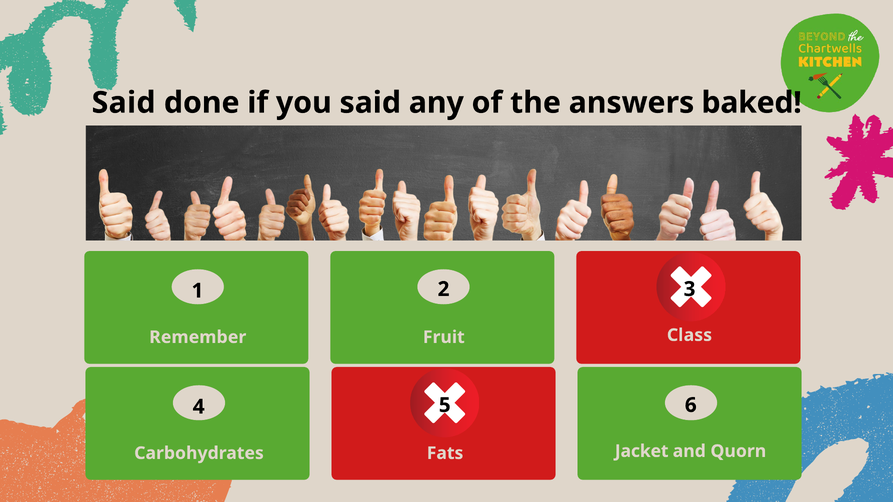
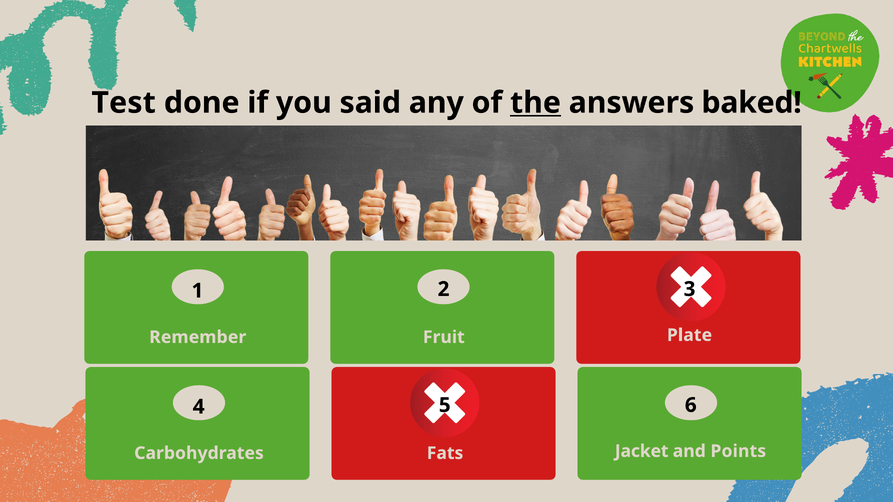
Said: Said -> Test (124, 103)
the underline: none -> present (535, 103)
Class: Class -> Plate (689, 335)
Quorn: Quorn -> Points (738, 451)
